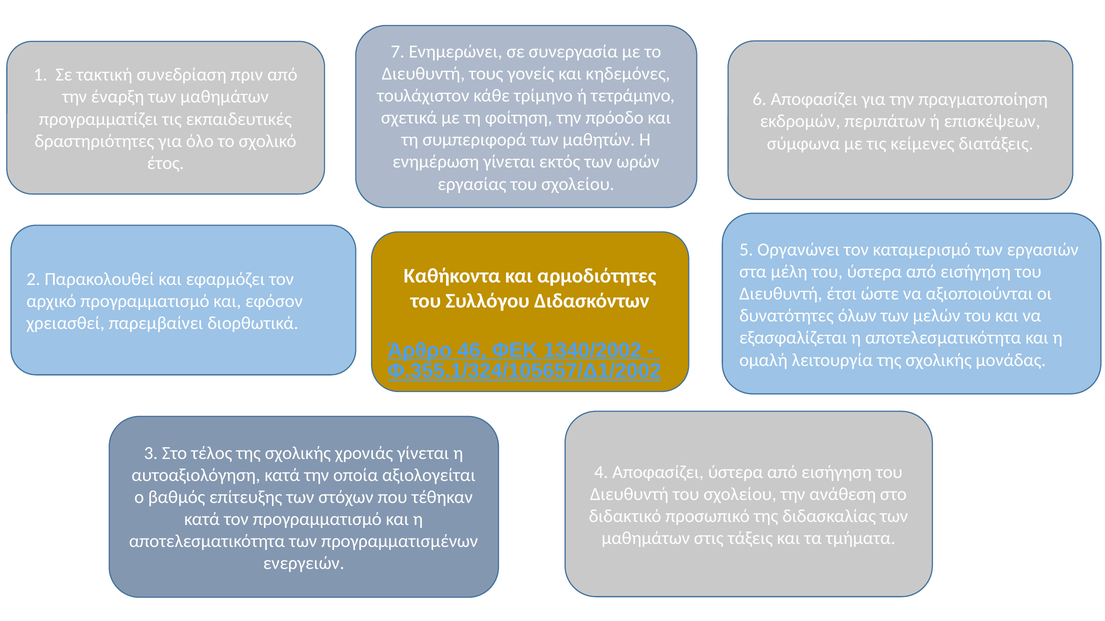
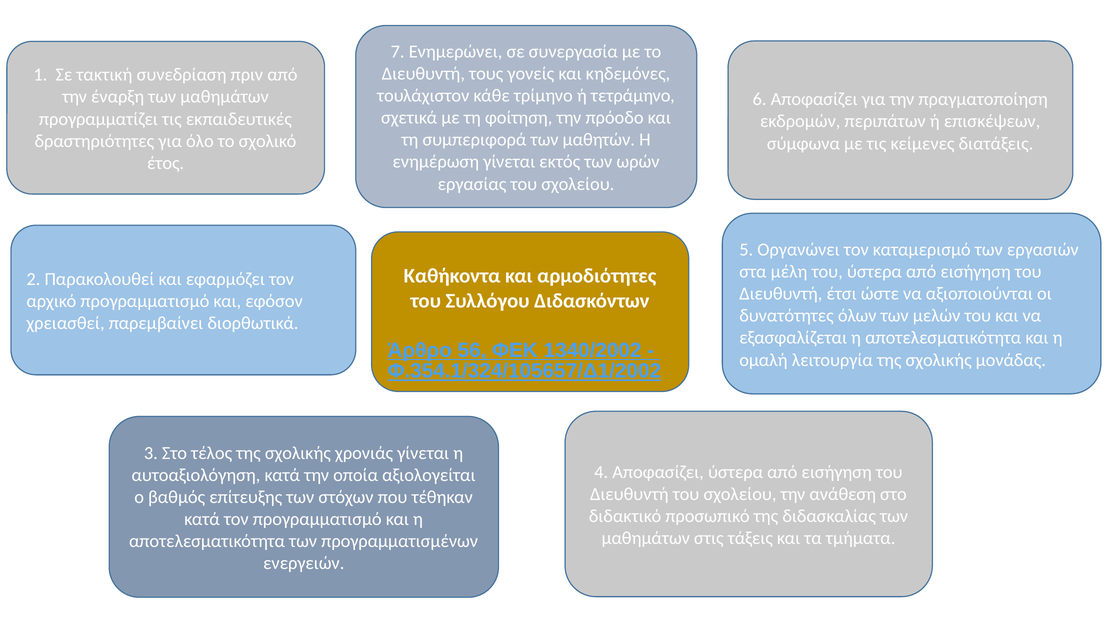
46: 46 -> 56 (472, 351)
Φ.355.1/324/105657/Δ1/2002: Φ.355.1/324/105657/Δ1/2002 -> Φ.354.1/324/105657/Δ1/2002 (524, 371)
